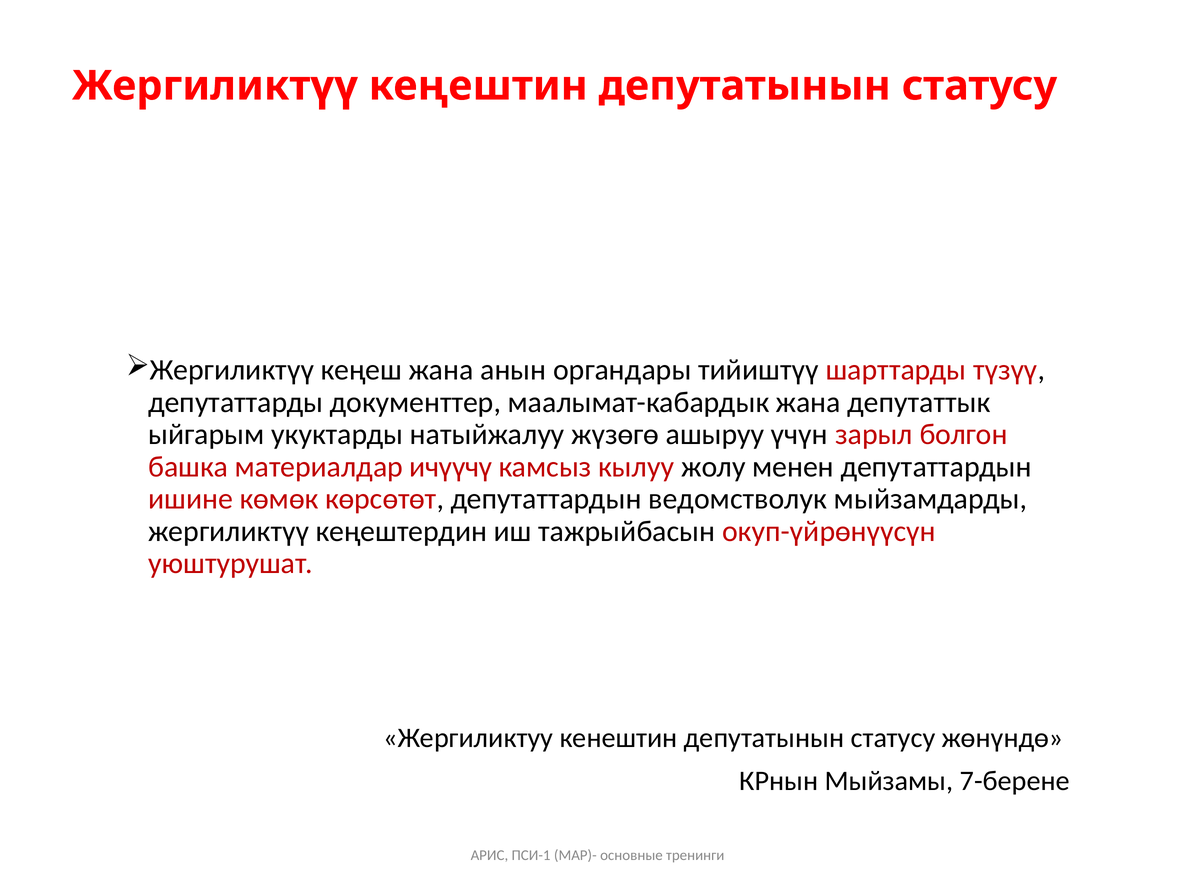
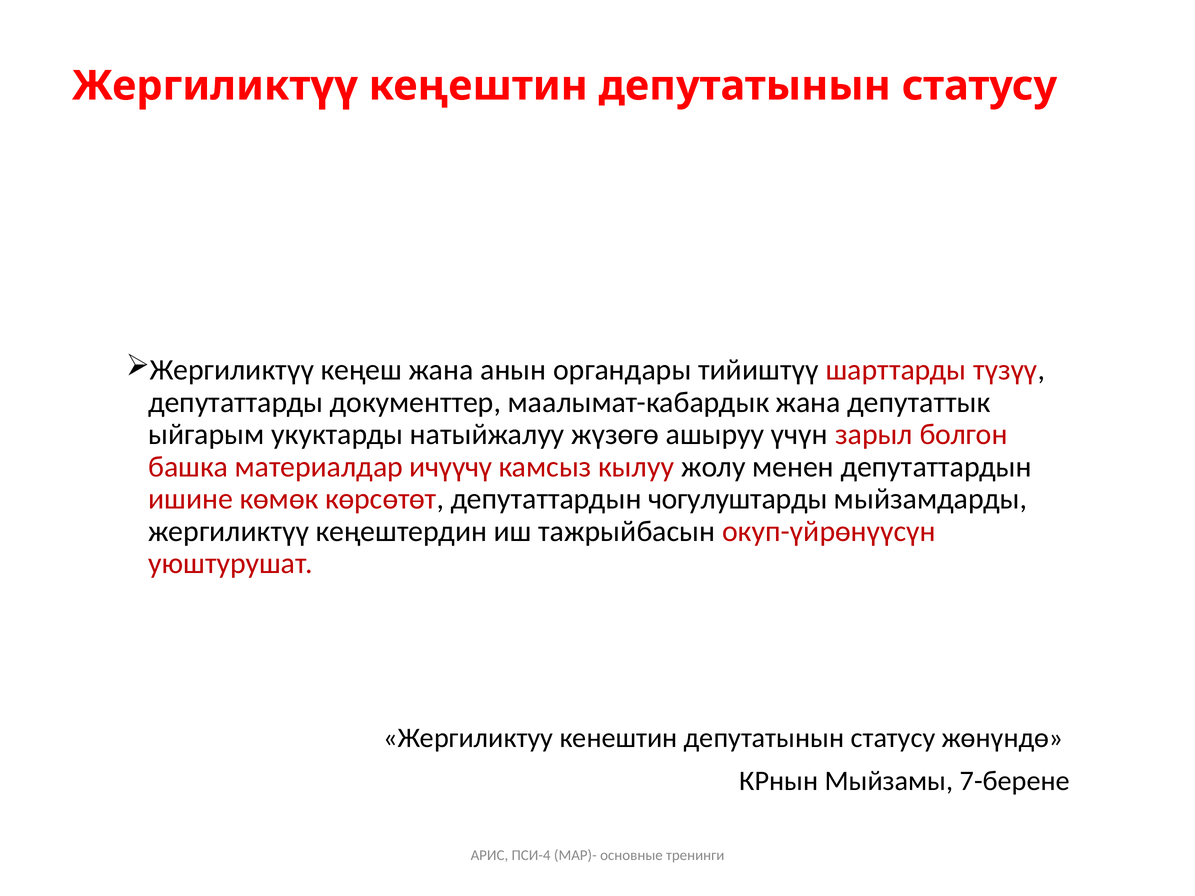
ведомстволук: ведомстволук -> чогулуштарды (738, 499)
ПСИ-1: ПСИ-1 -> ПСИ-4 (531, 856)
